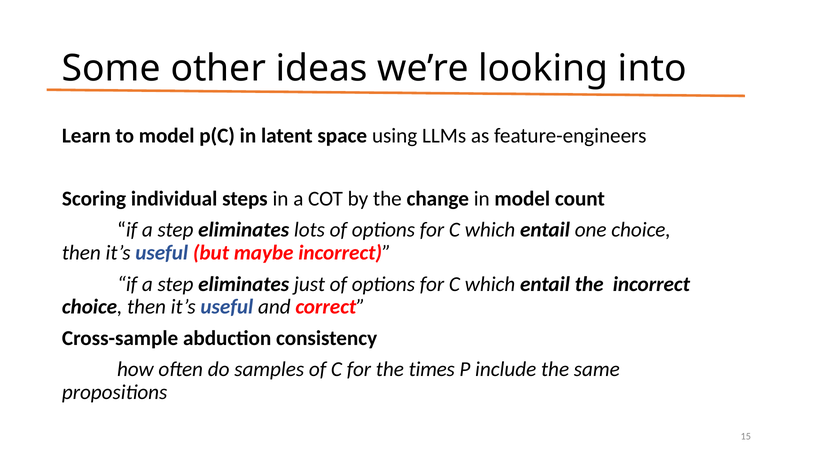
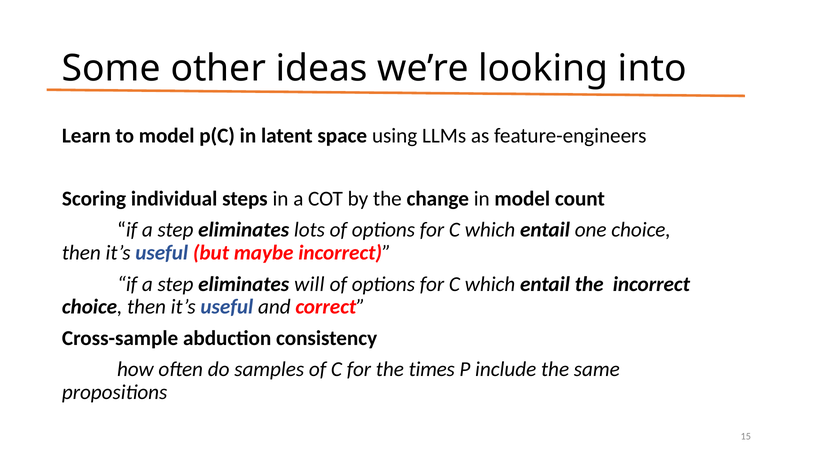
just: just -> will (309, 284)
